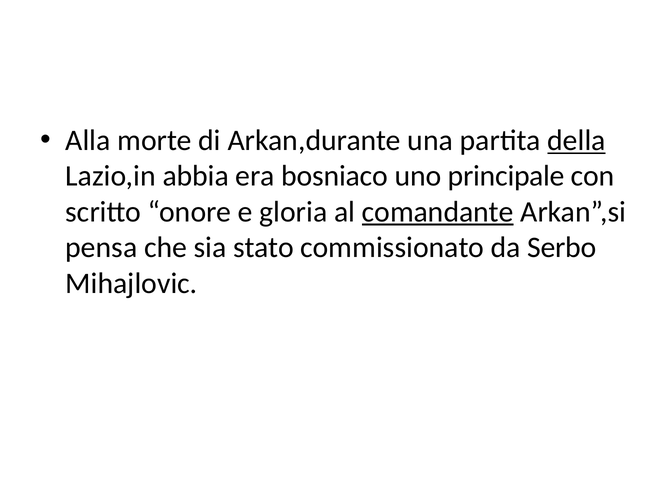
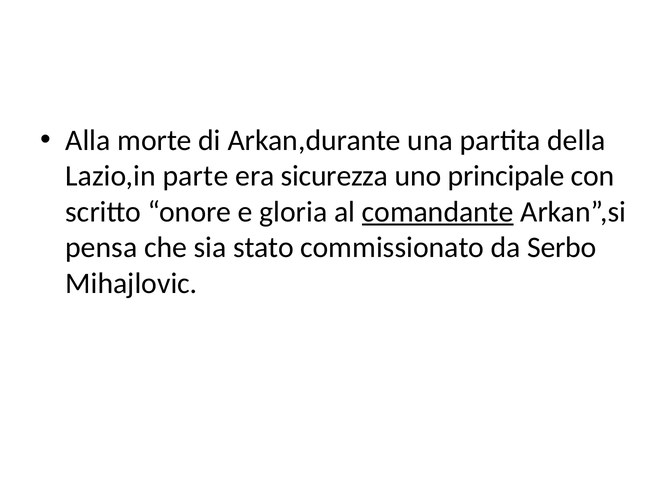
della underline: present -> none (576, 141)
abbia: abbia -> parte (195, 176)
bosniaco: bosniaco -> sicurezza (335, 176)
